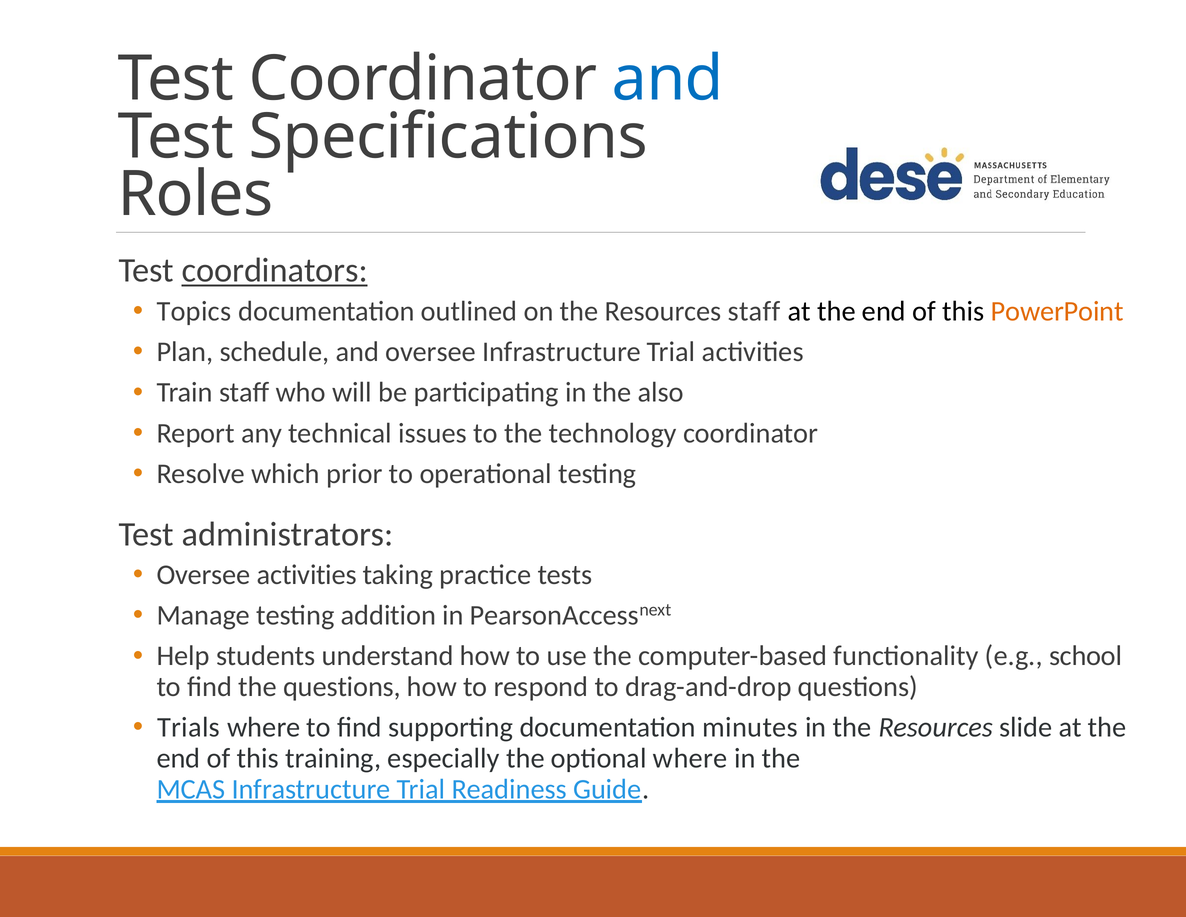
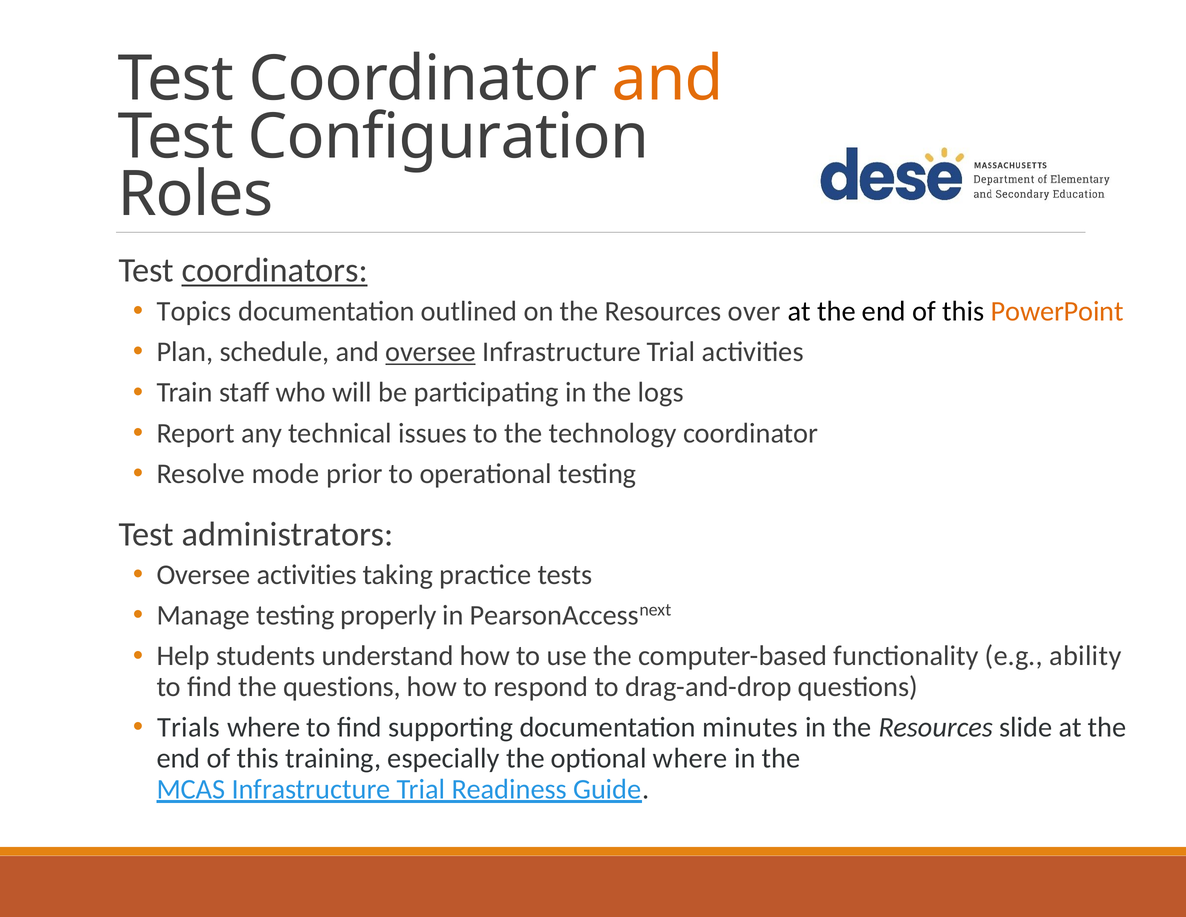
and colour: blue -> orange (668, 79)
Specifications: Specifications -> Configuration (448, 137)
Resources staff: staff -> over (754, 311)
oversee underline: none -> present (431, 352)
also: also -> logs (661, 392)
which: which -> mode (285, 474)
addition: addition -> properly (389, 615)
school: school -> ability (1085, 656)
